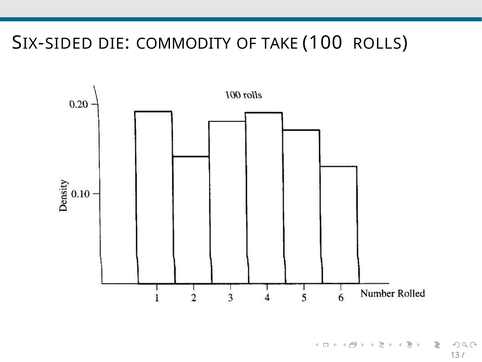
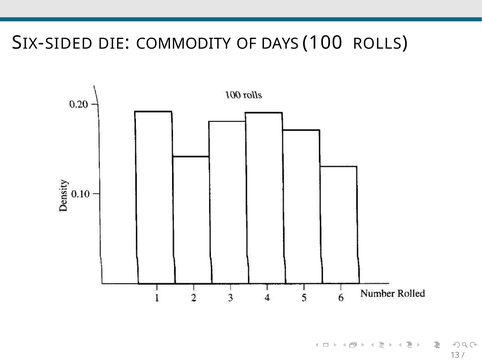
TAKE: TAKE -> DAYS (280, 44)
